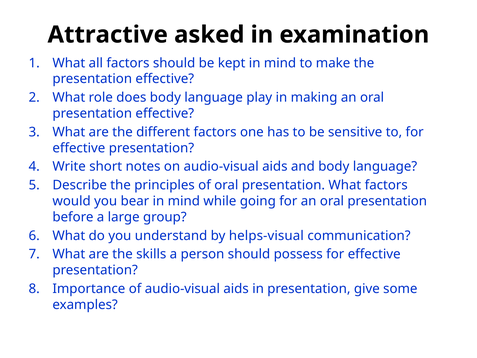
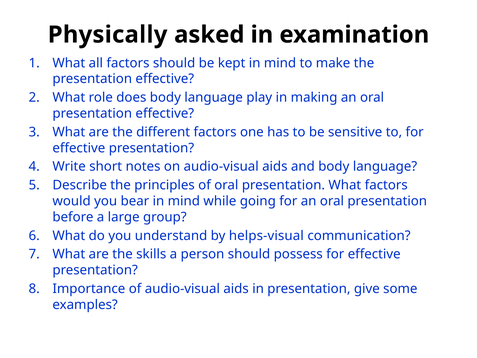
Attractive: Attractive -> Physically (108, 35)
